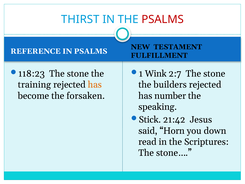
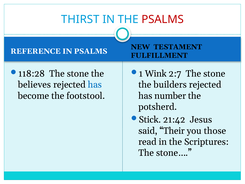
118:23: 118:23 -> 118:28 (32, 74)
training: training -> believes (34, 85)
has colour: orange -> blue (95, 85)
forsaken: forsaken -> footstool (86, 96)
speaking: speaking -> potsherd (158, 107)
Horn: Horn -> Their (172, 131)
down: down -> those (215, 131)
